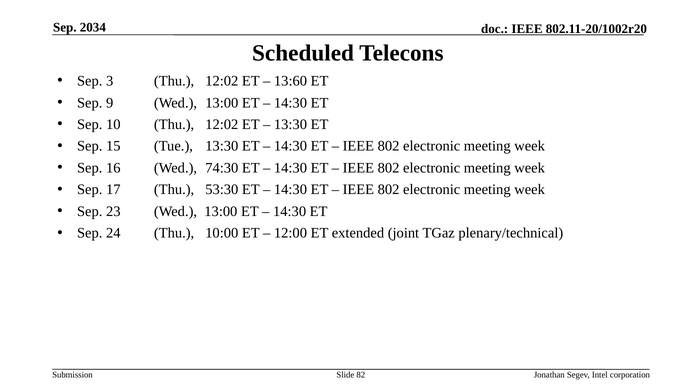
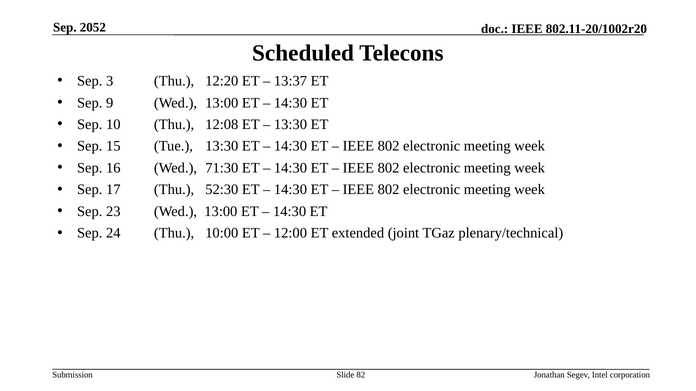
2034: 2034 -> 2052 (93, 28)
3 Thu 12:02: 12:02 -> 12:20 (222, 81)
13:60: 13:60 -> 13:37 (291, 81)
10 Thu 12:02: 12:02 -> 12:08 (222, 125)
74:30: 74:30 -> 71:30 (222, 168)
53:30: 53:30 -> 52:30 (222, 190)
